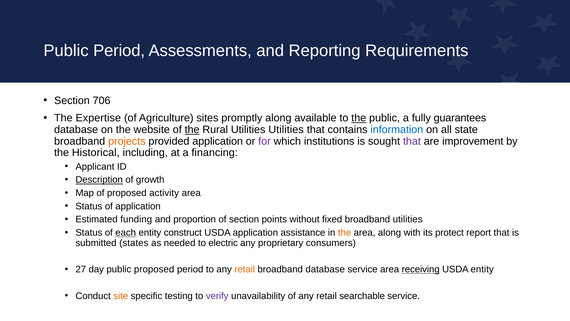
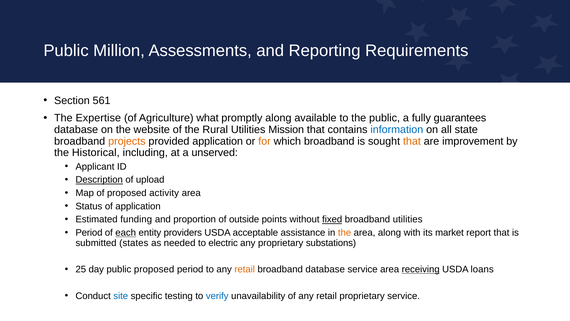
Public Period: Period -> Million (119, 51)
706: 706 -> 561 (102, 100)
sites: sites -> what (208, 118)
the underline: present -> none (359, 118)
the underline: present -> none (192, 129)
Utilities Utilities: Utilities -> Mission (286, 129)
for colour: purple -> orange (265, 141)
which institutions: institutions -> broadband (329, 141)
that colour: purple -> orange (412, 141)
financing: financing -> unserved (215, 153)
growth: growth -> upload (150, 180)
of section: section -> outside (244, 219)
fixed underline: none -> present (332, 219)
Status: Status -> Period (89, 232)
construct: construct -> providers (183, 232)
USDA application: application -> acceptable (255, 232)
protect: protect -> market (449, 232)
consumers: consumers -> substations (331, 243)
27: 27 -> 25 (81, 269)
USDA entity: entity -> loans (482, 269)
site colour: orange -> blue (121, 296)
verify colour: purple -> blue (217, 296)
retail searchable: searchable -> proprietary (362, 296)
